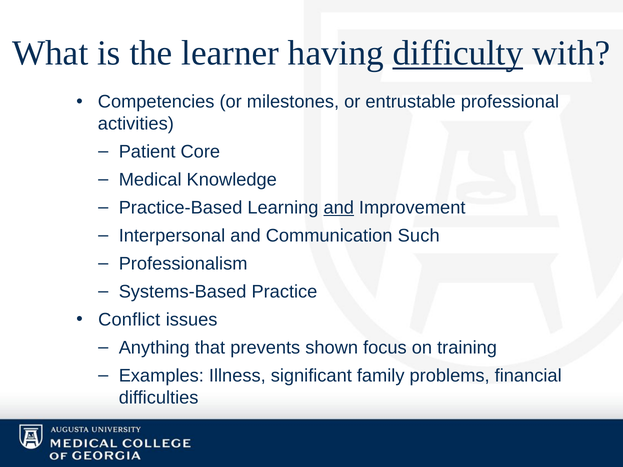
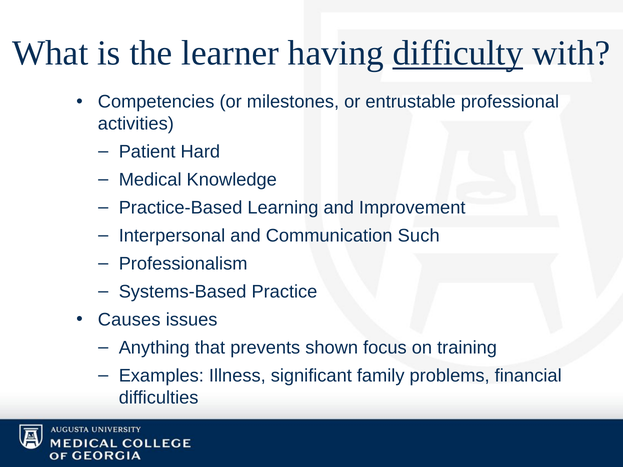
Core: Core -> Hard (200, 152)
and underline: present -> none (339, 208)
Conflict: Conflict -> Causes (129, 320)
